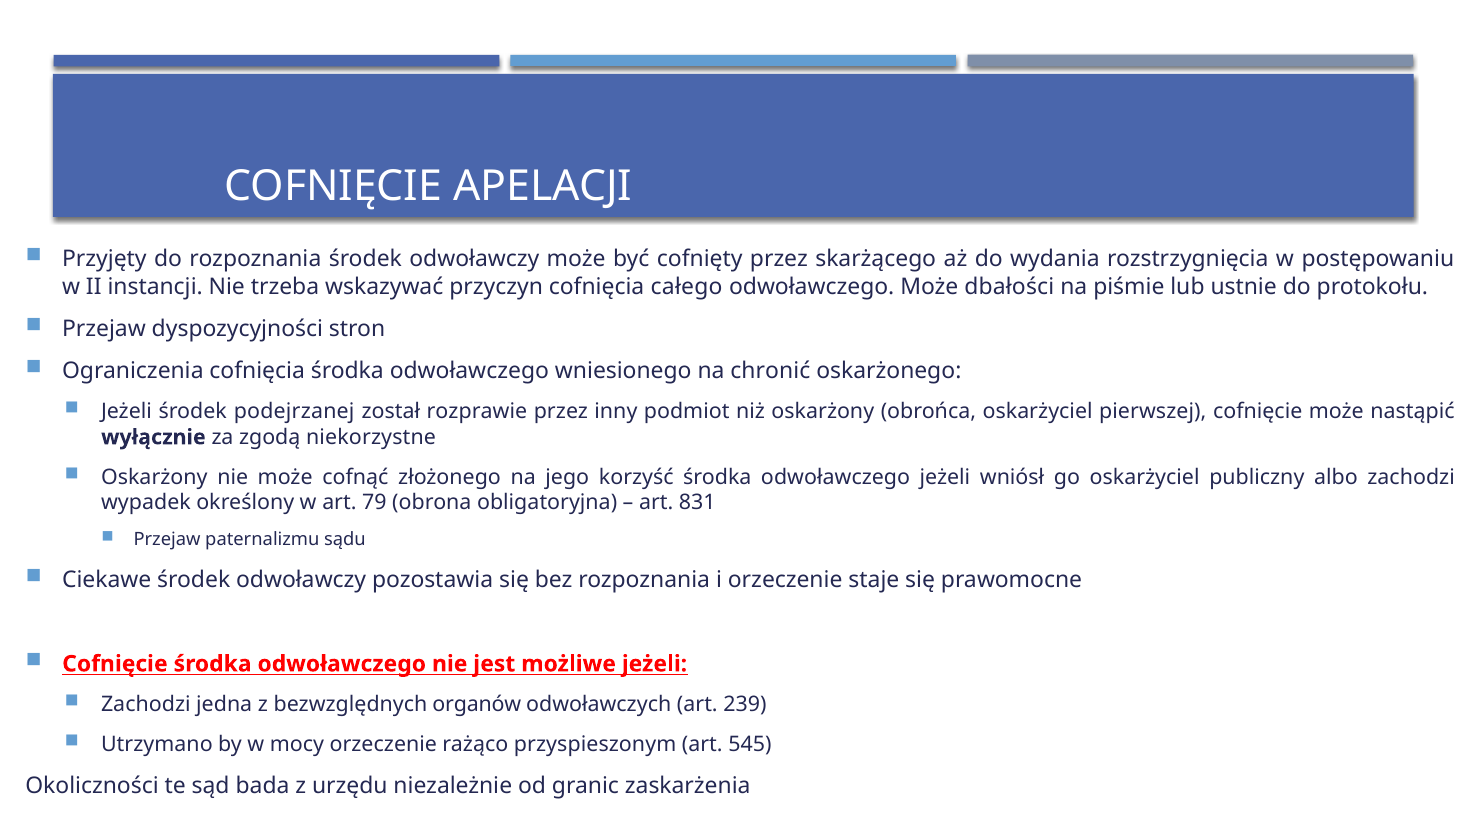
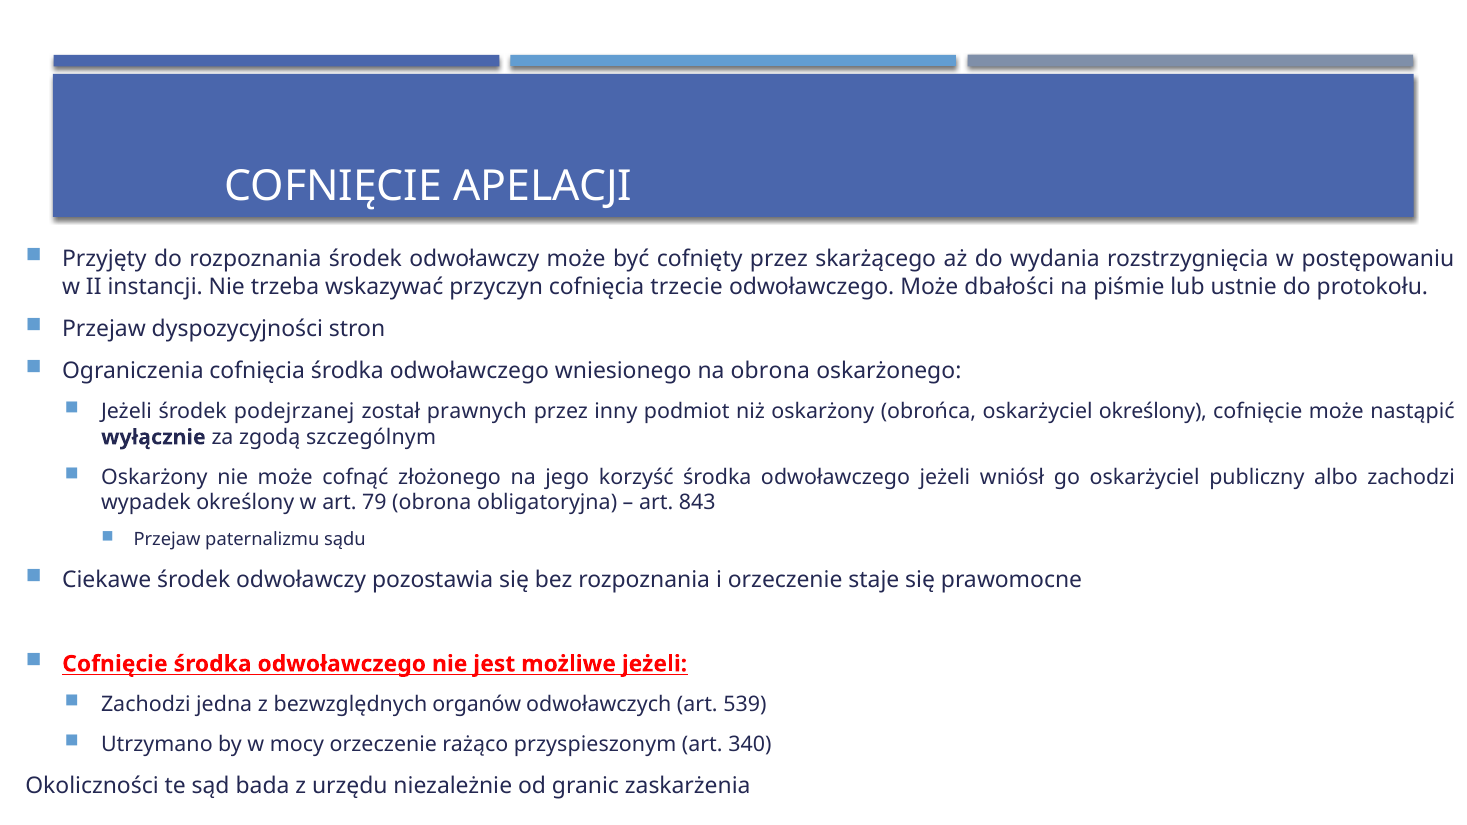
całego: całego -> trzecie (687, 287)
na chronić: chronić -> obrona (770, 371)
rozprawie: rozprawie -> prawnych (477, 412)
oskarżyciel pierwszej: pierwszej -> określony (1153, 412)
niekorzystne: niekorzystne -> szczególnym (371, 437)
831: 831 -> 843 (697, 503)
239: 239 -> 539 (745, 705)
545: 545 -> 340 (750, 744)
